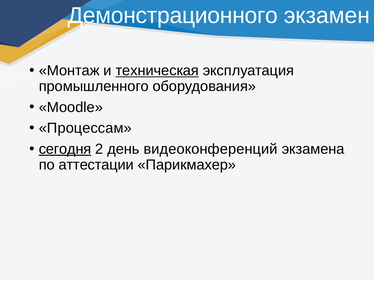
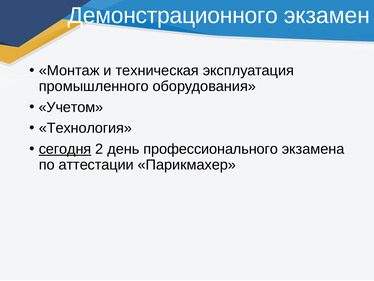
техническая underline: present -> none (157, 70)
Moodle: Moodle -> Учетом (71, 107)
Процессам: Процессам -> Технология (85, 128)
видеоконференций: видеоконференций -> профессионального (211, 149)
